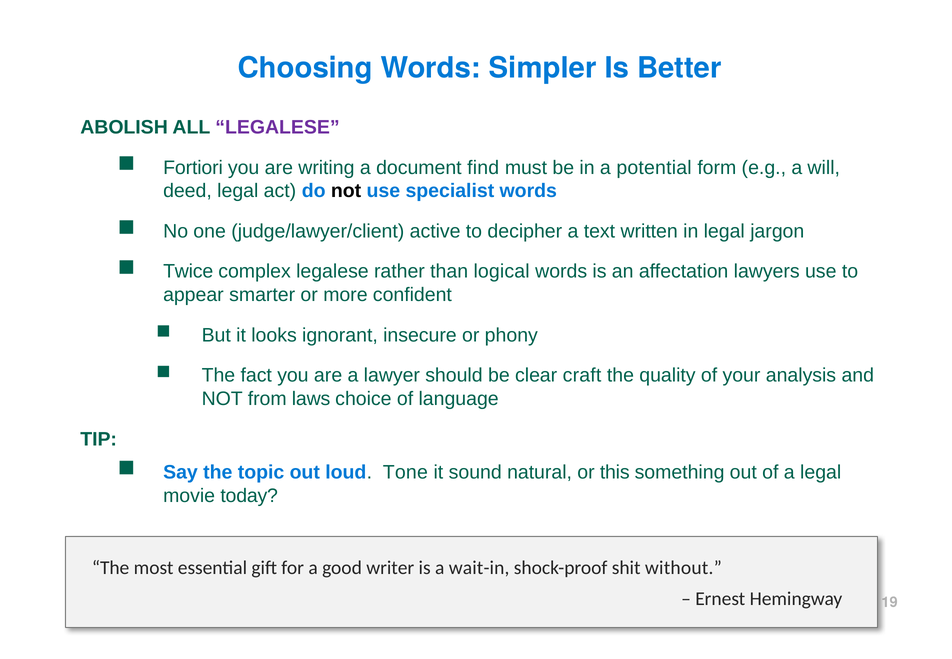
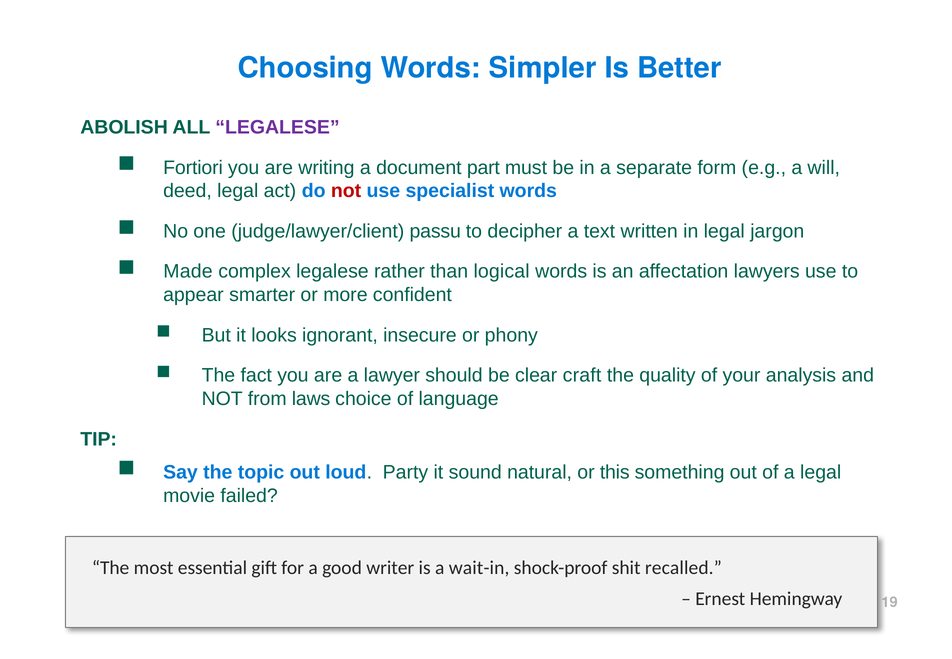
find: find -> part (483, 168)
potential: potential -> separate (654, 168)
not colour: black -> red (346, 191)
active: active -> passu (435, 231)
Twice: Twice -> Made (188, 272)
Tone: Tone -> Party (405, 472)
today: today -> failed (249, 496)
without: without -> recalled (683, 568)
